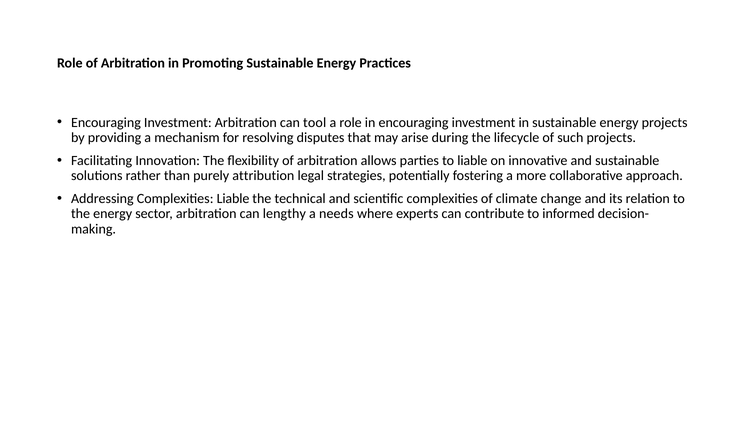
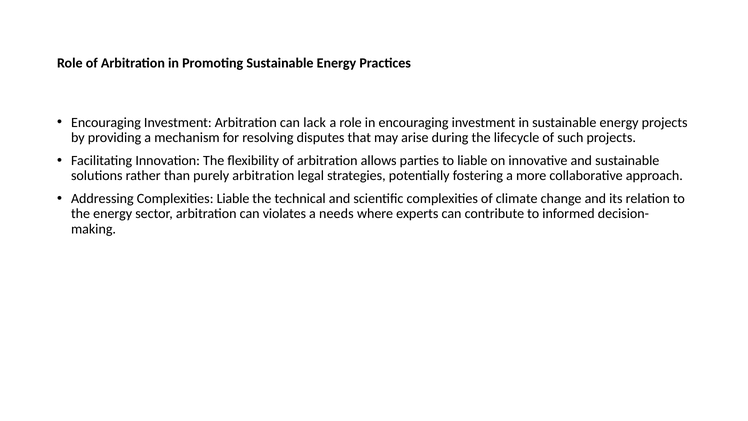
tool: tool -> lack (315, 122)
purely attribution: attribution -> arbitration (263, 176)
lengthy: lengthy -> violates (284, 214)
